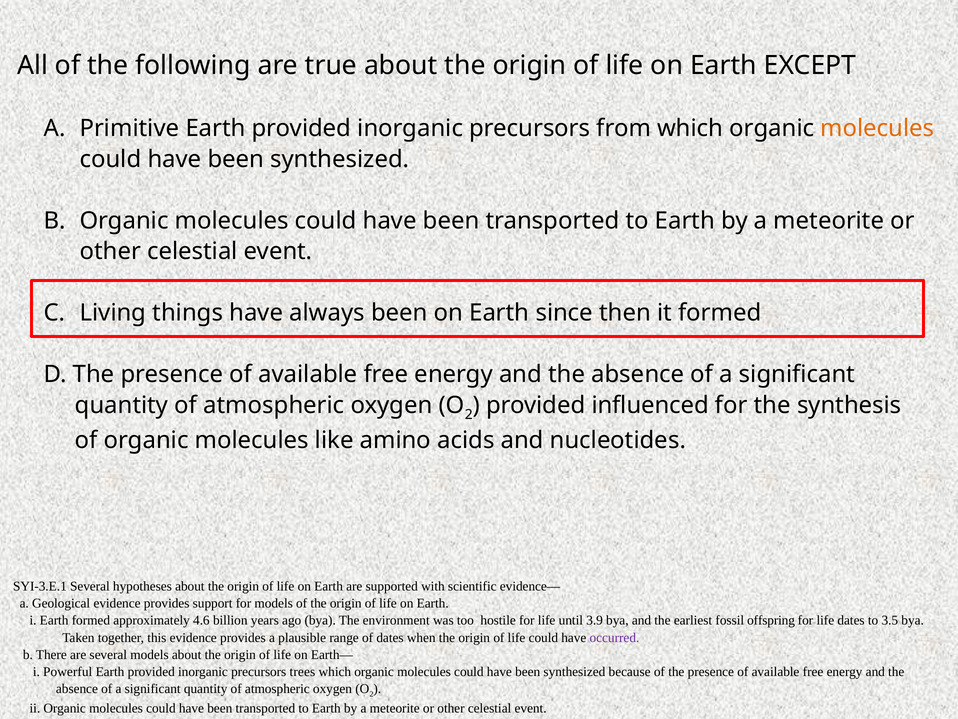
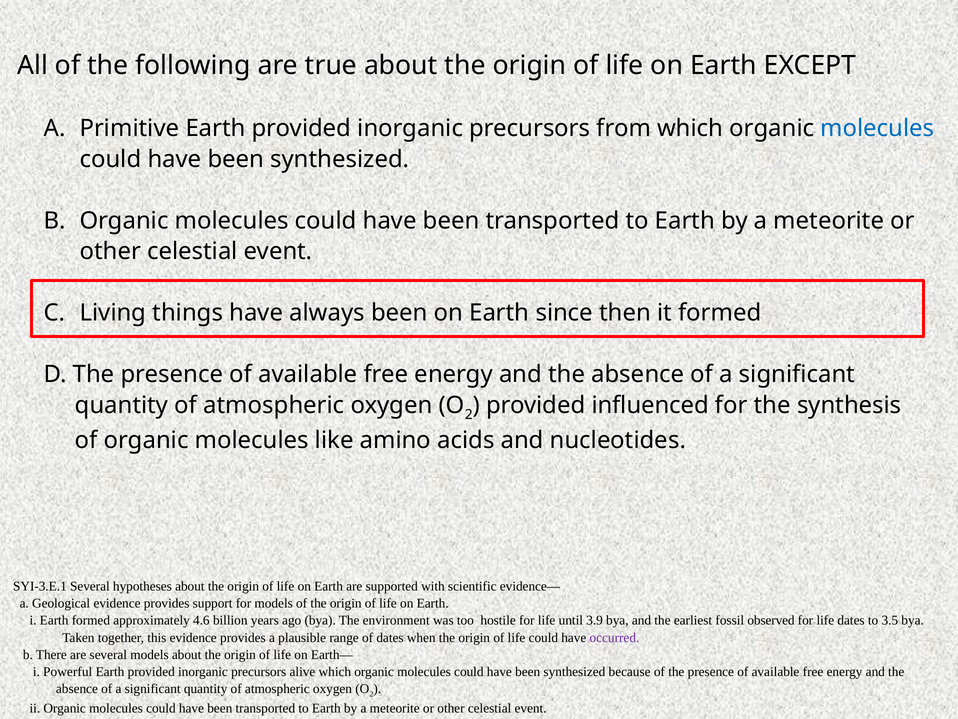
molecules colour: orange -> blue (877, 128)
offspring: offspring -> observed (771, 620)
trees: trees -> alive (302, 671)
